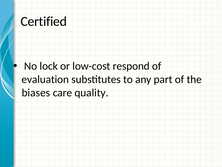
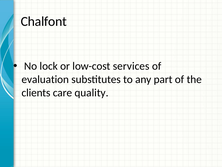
Certified: Certified -> Chalfont (44, 21)
respond: respond -> services (131, 66)
biases: biases -> clients (36, 93)
